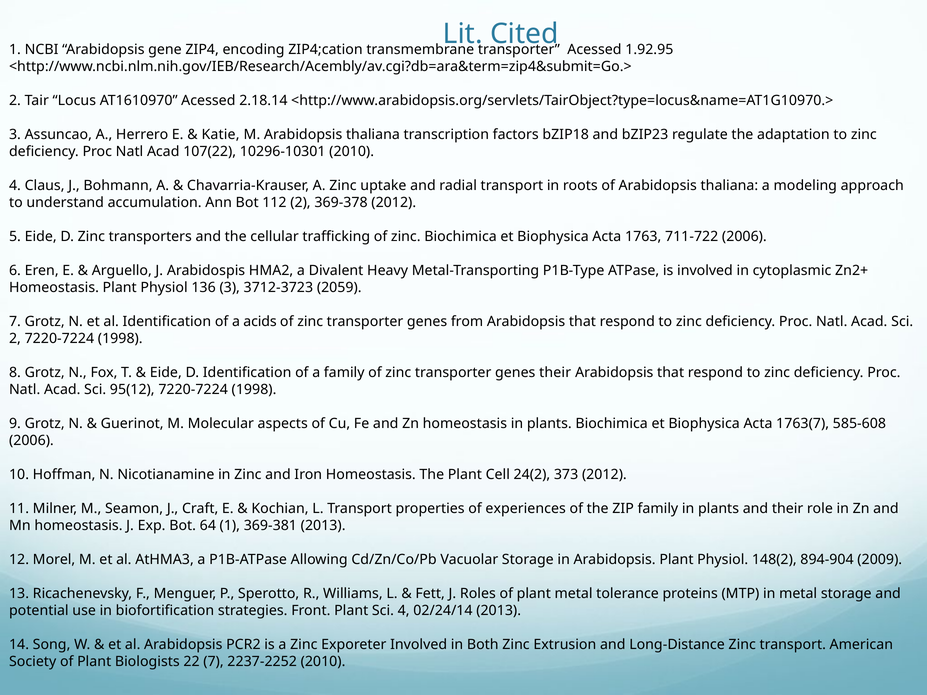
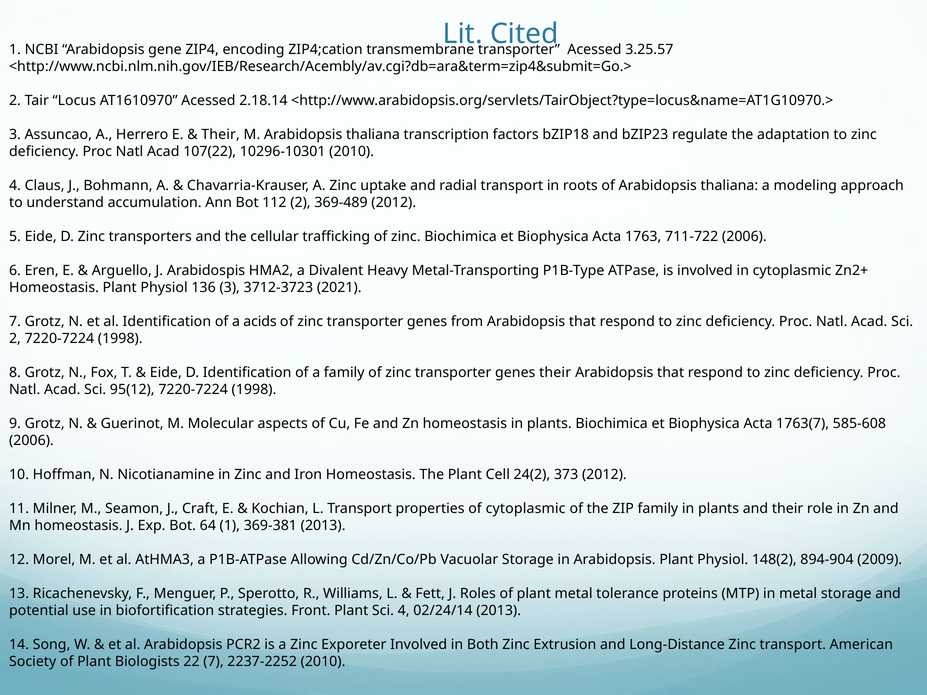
1.92.95: 1.92.95 -> 3.25.57 (649, 50)
Katie: Katie -> Their (221, 135)
369-378: 369-378 -> 369-489 (341, 203)
2059: 2059 -> 2021 (339, 288)
of experiences: experiences -> cytoplasmic (526, 509)
